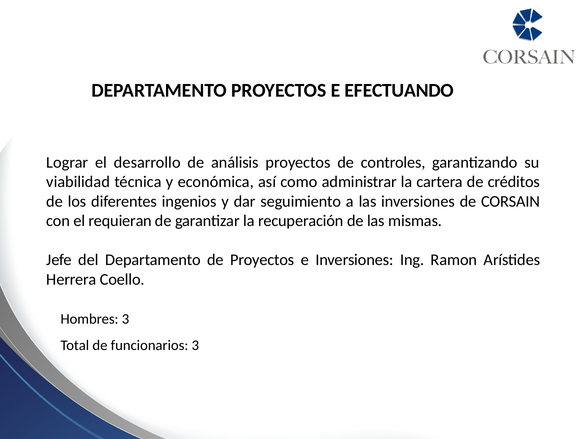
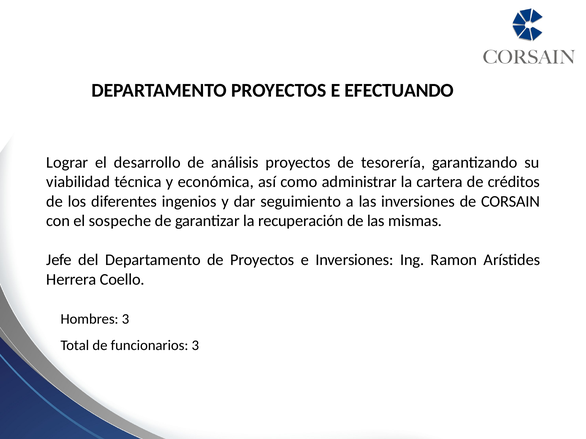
controles: controles -> tesorería (393, 162)
requieran: requieran -> sospeche (120, 221)
